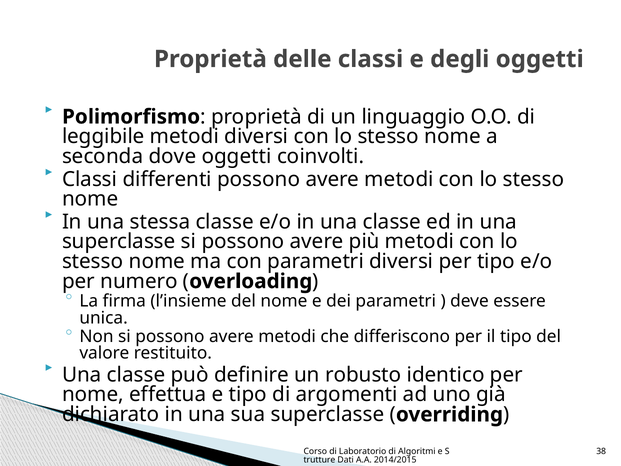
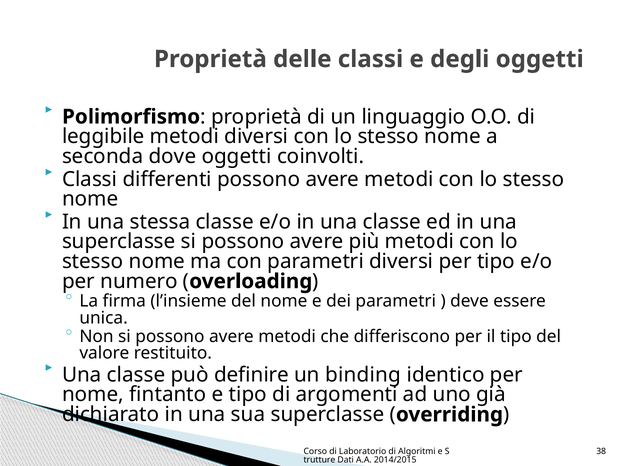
robusto: robusto -> binding (363, 375)
effettua: effettua -> fintanto (168, 394)
